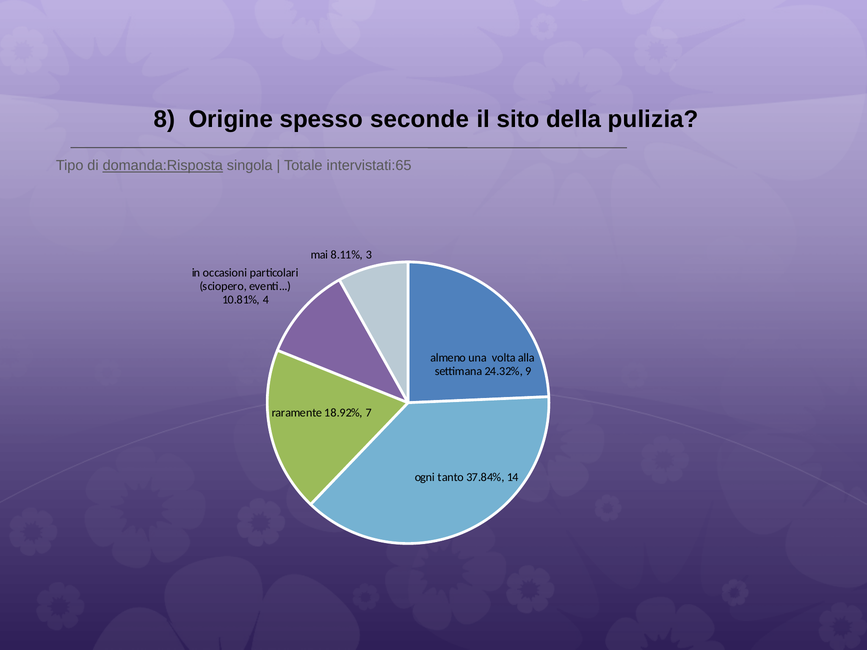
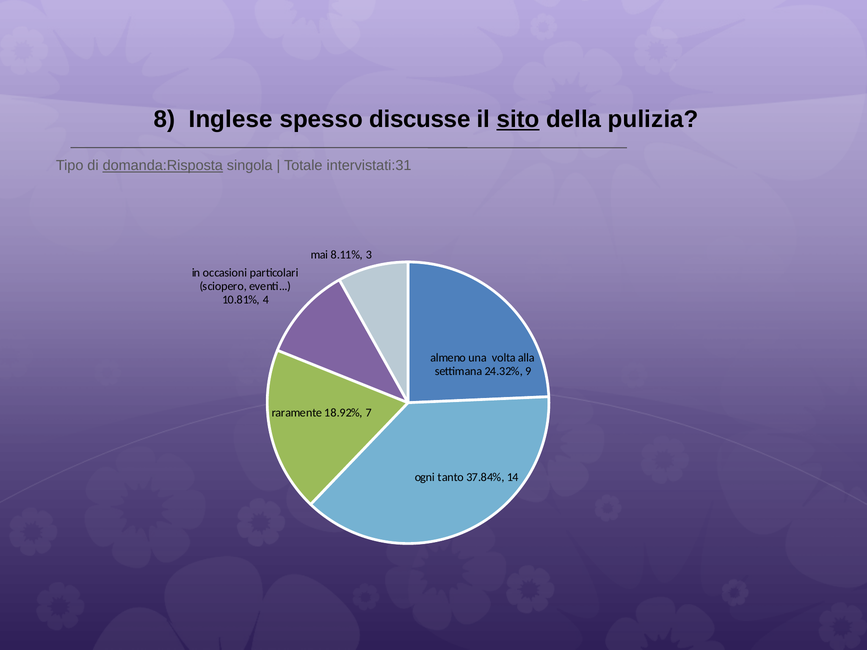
Origine: Origine -> Inglese (231, 120)
seconde: seconde -> discusse (420, 120)
sito underline: none -> present (518, 120)
intervistati:65: intervistati:65 -> intervistati:31 (369, 166)
